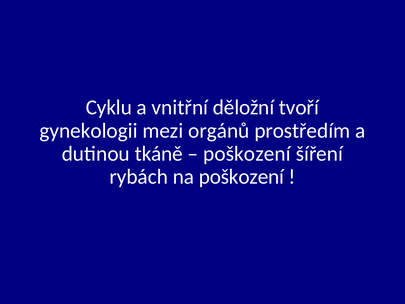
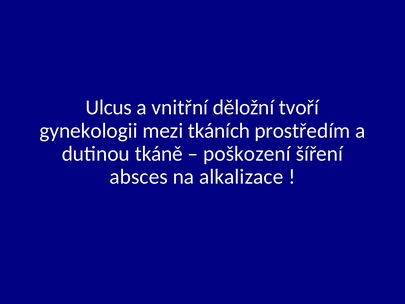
Cyklu: Cyklu -> Ulcus (109, 107)
orgánů: orgánů -> tkáních (219, 131)
rybách: rybách -> absces (139, 177)
na poškození: poškození -> alkalizace (241, 177)
